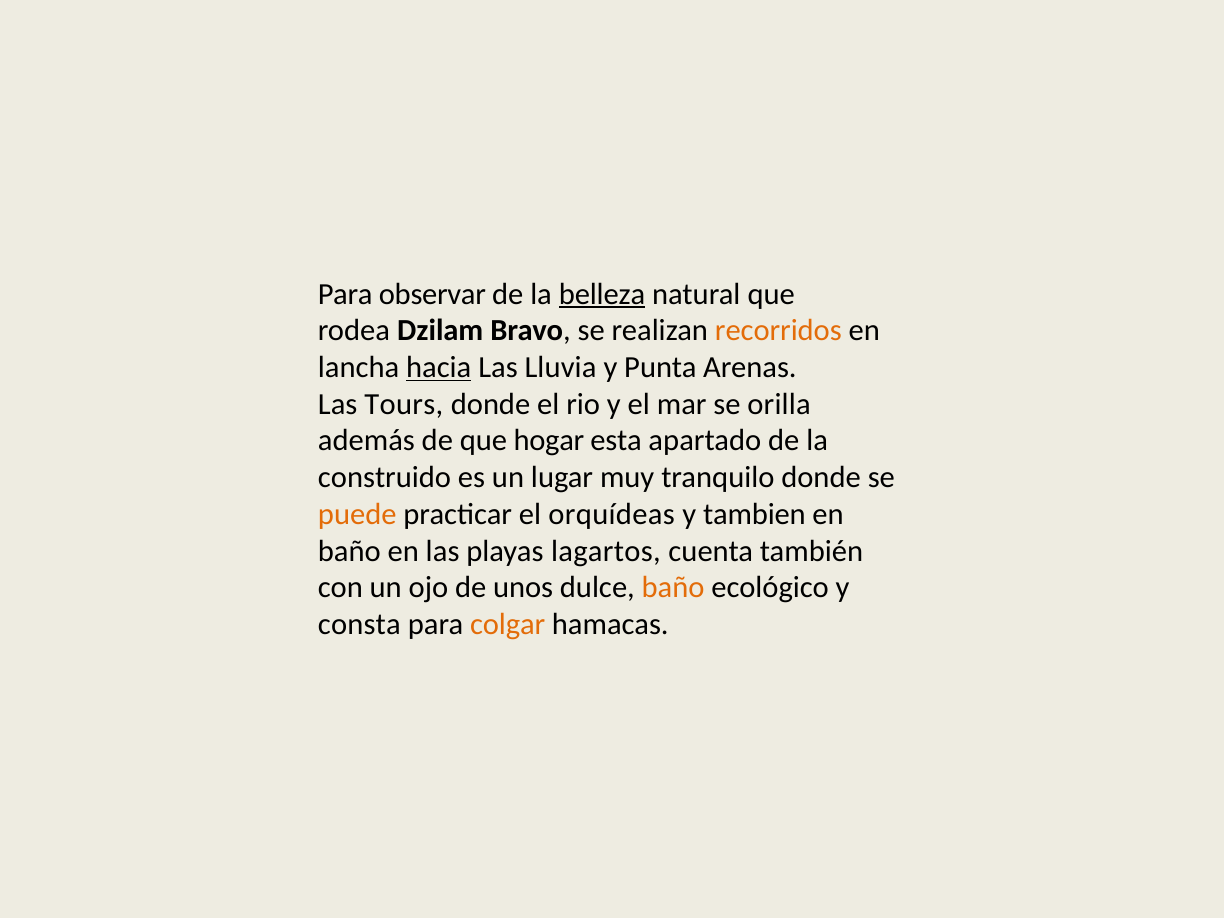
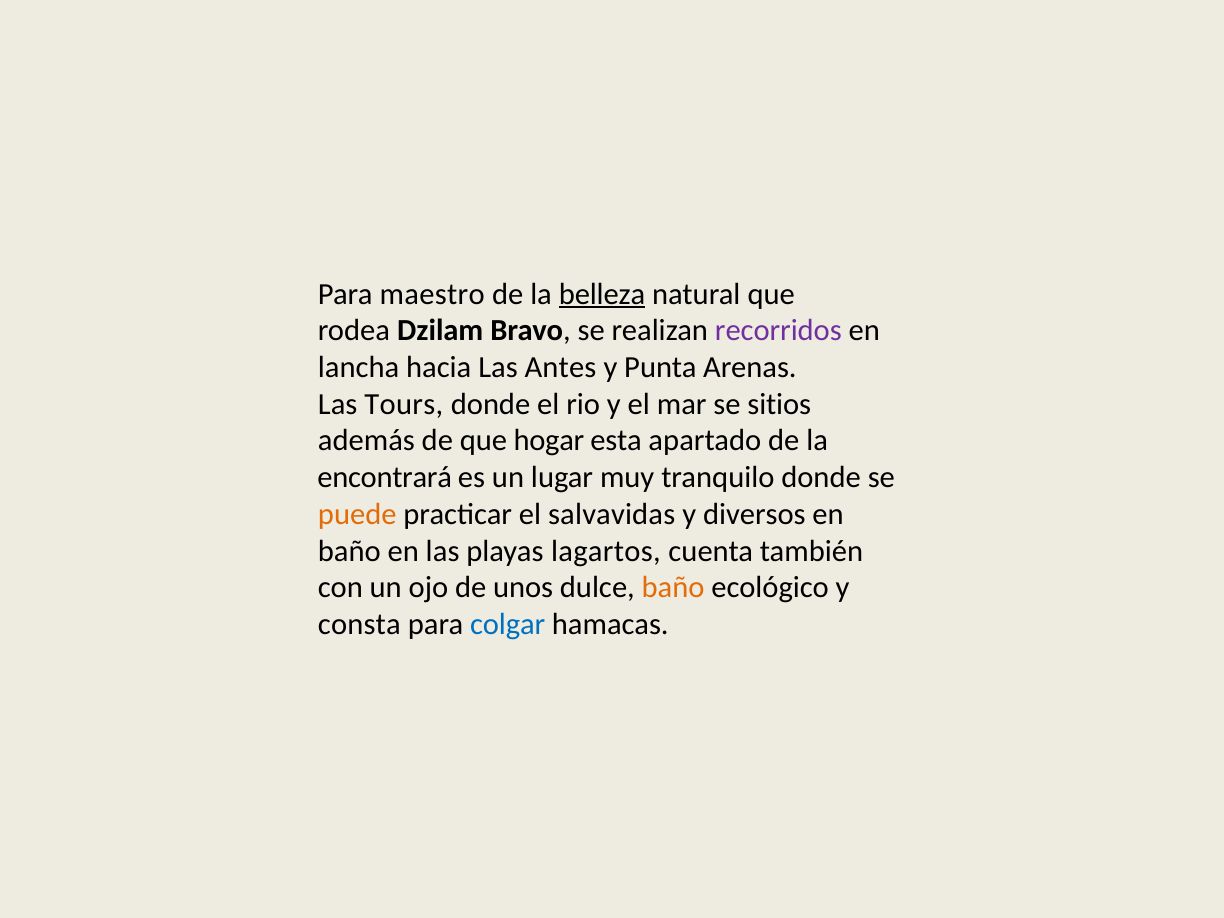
observar: observar -> maestro (432, 294)
recorridos colour: orange -> purple (778, 331)
hacia underline: present -> none (439, 367)
Lluvia: Lluvia -> Antes (560, 367)
orilla: orilla -> sitios (779, 404)
construido: construido -> encontrará (385, 478)
orquídeas: orquídeas -> salvavidas (612, 514)
tambien: tambien -> diversos (754, 514)
colgar colour: orange -> blue (508, 624)
